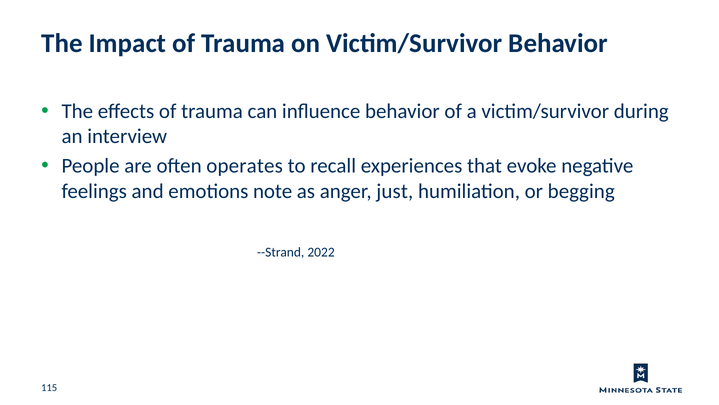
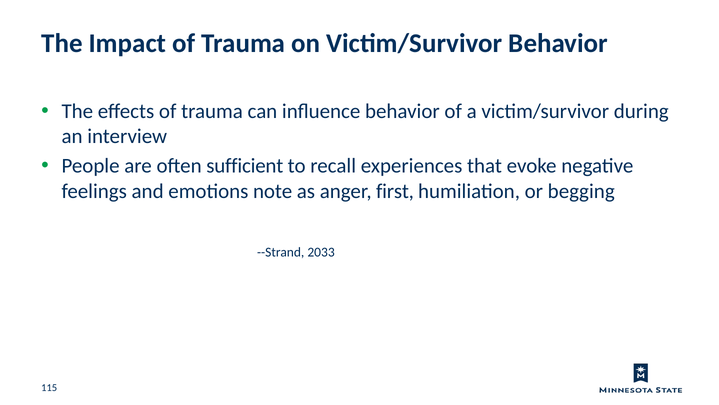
operates: operates -> sufficient (245, 166)
just: just -> first (395, 191)
2022: 2022 -> 2033 (321, 252)
